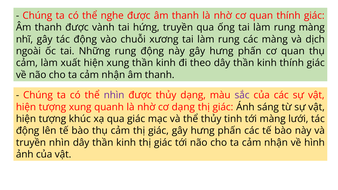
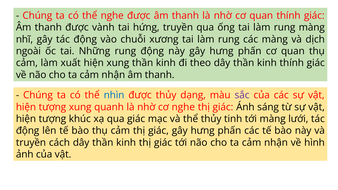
nhìn colour: purple -> blue (114, 95)
cơ dạng: dạng -> nghe (183, 107)
truyền nhìn: nhìn -> cách (59, 143)
